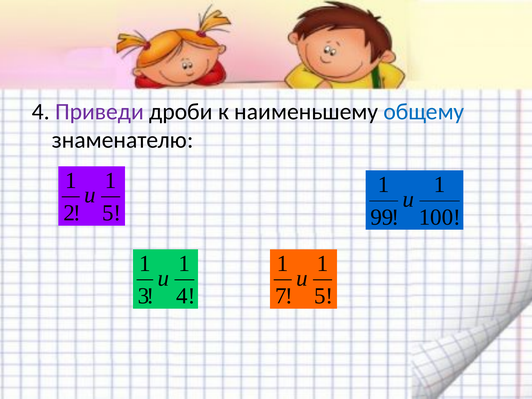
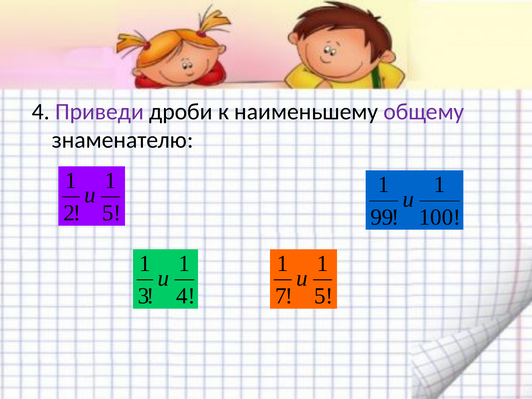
общему colour: blue -> purple (424, 112)
